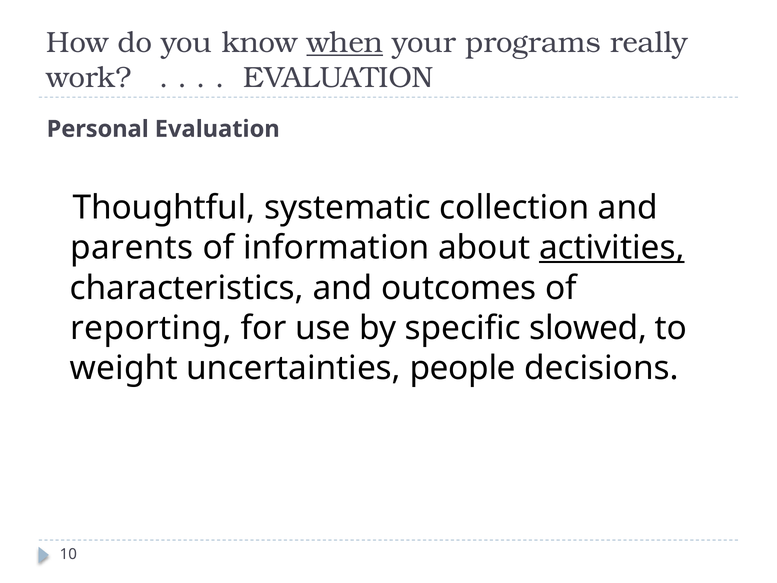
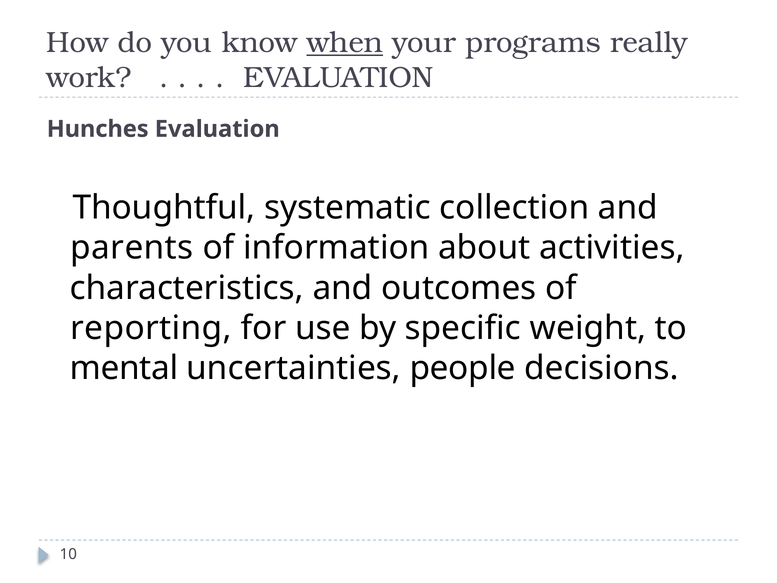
Personal: Personal -> Hunches (98, 129)
activities underline: present -> none (612, 248)
slowed: slowed -> weight (588, 328)
weight: weight -> mental (124, 368)
